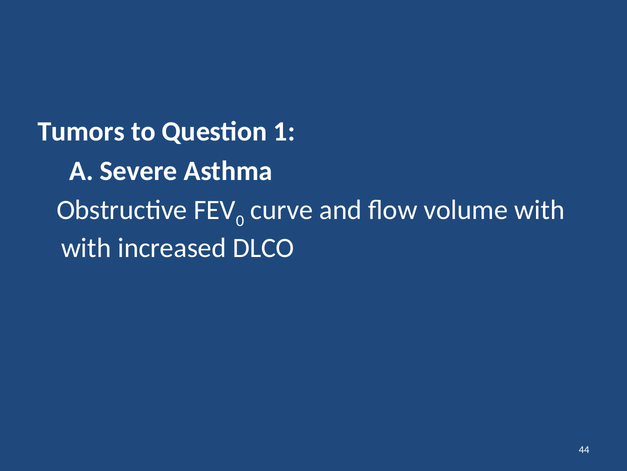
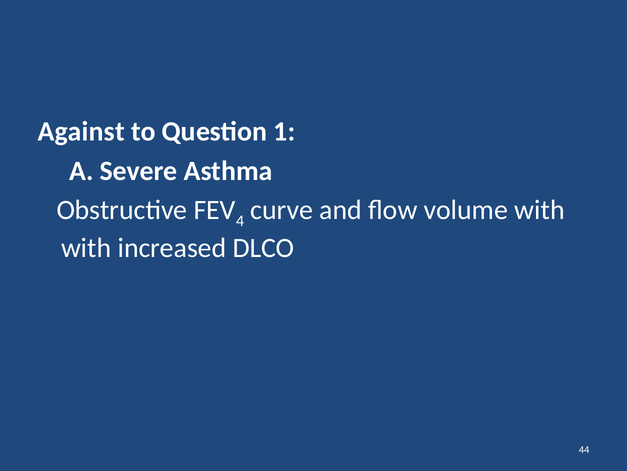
Tumors: Tumors -> Against (81, 132)
0: 0 -> 4 (240, 220)
